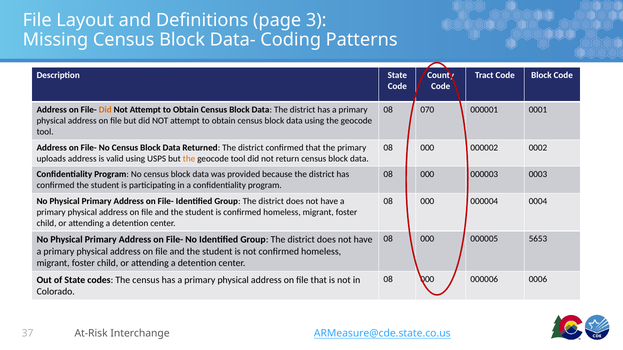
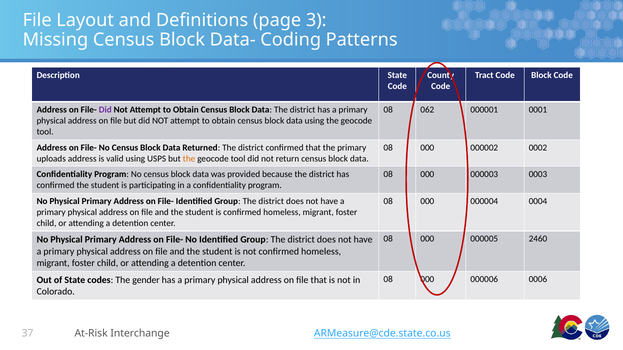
Did colour: orange -> purple (105, 110)
070: 070 -> 062 (427, 110)
5653: 5653 -> 2460 (538, 239)
The census: census -> gender (146, 280)
